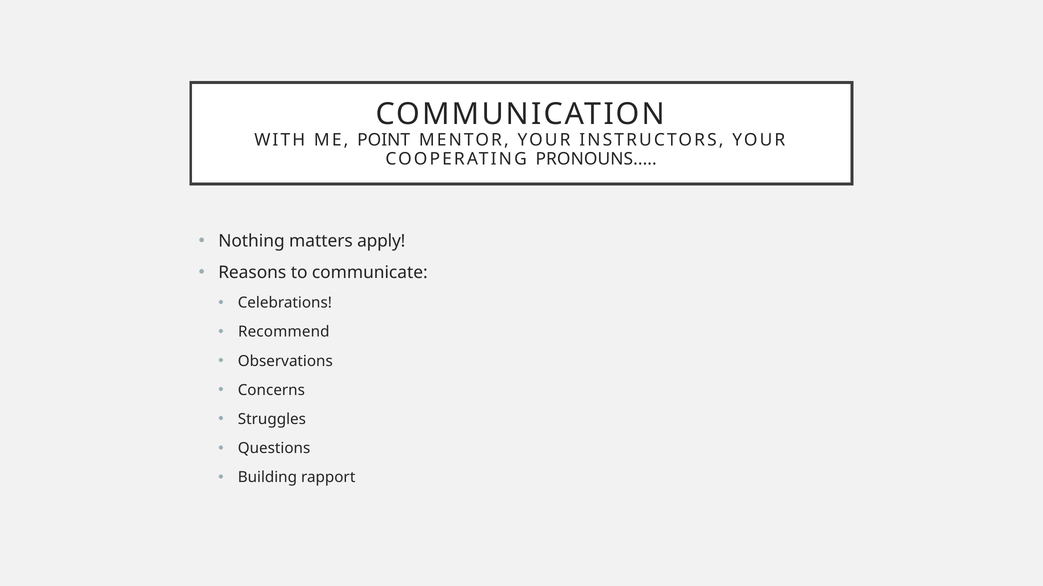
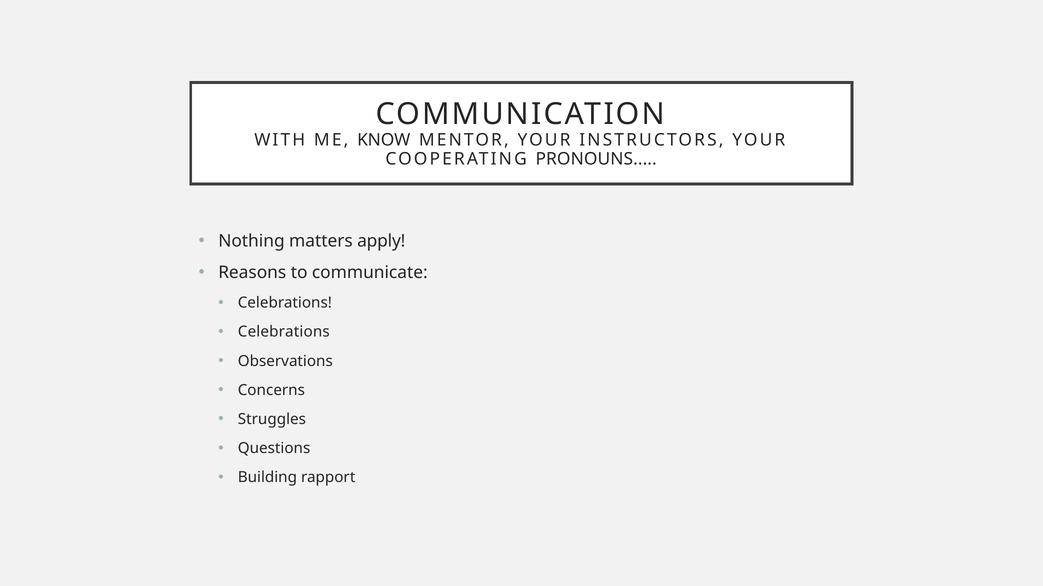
POINT: POINT -> KNOW (384, 140)
Recommend: Recommend -> Celebrations (284, 332)
